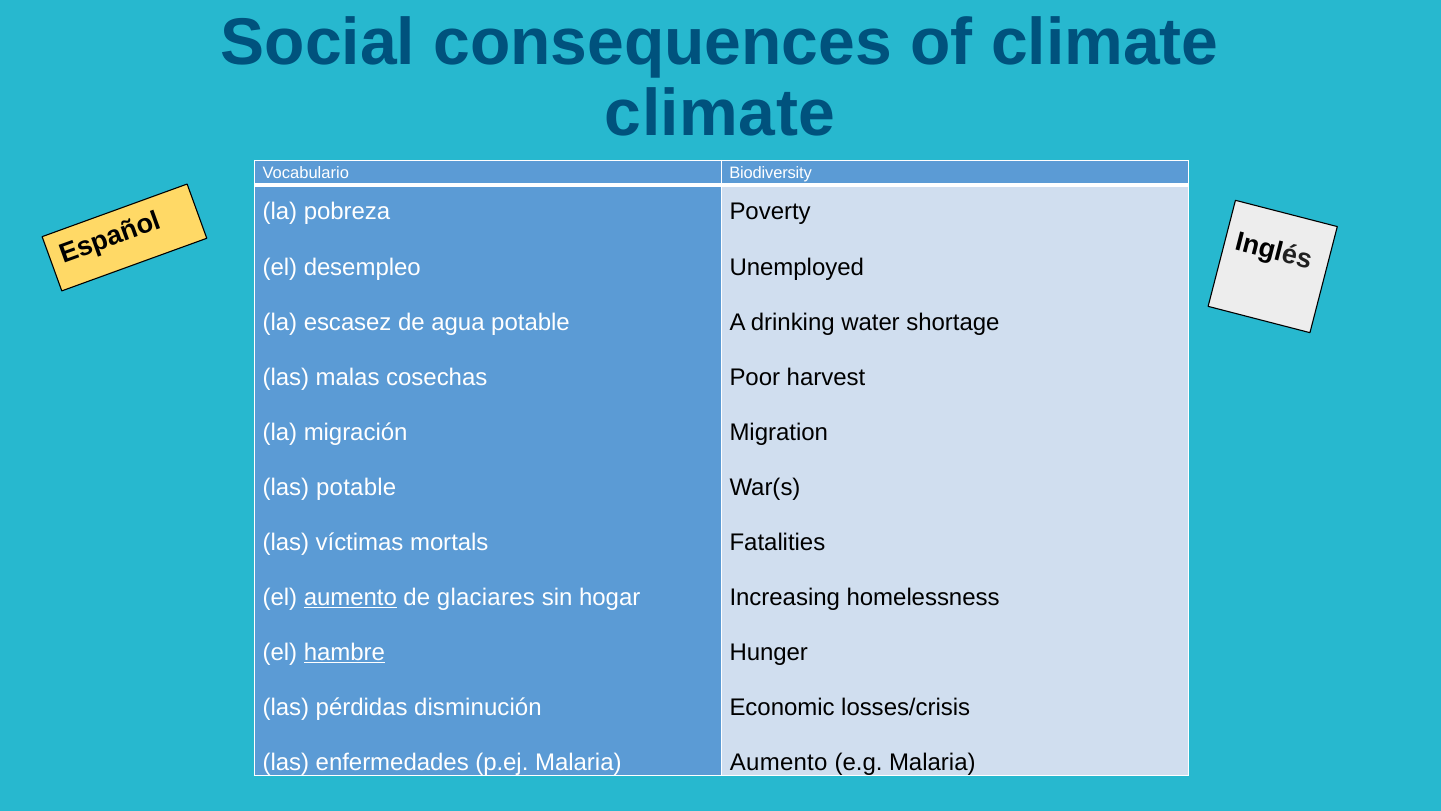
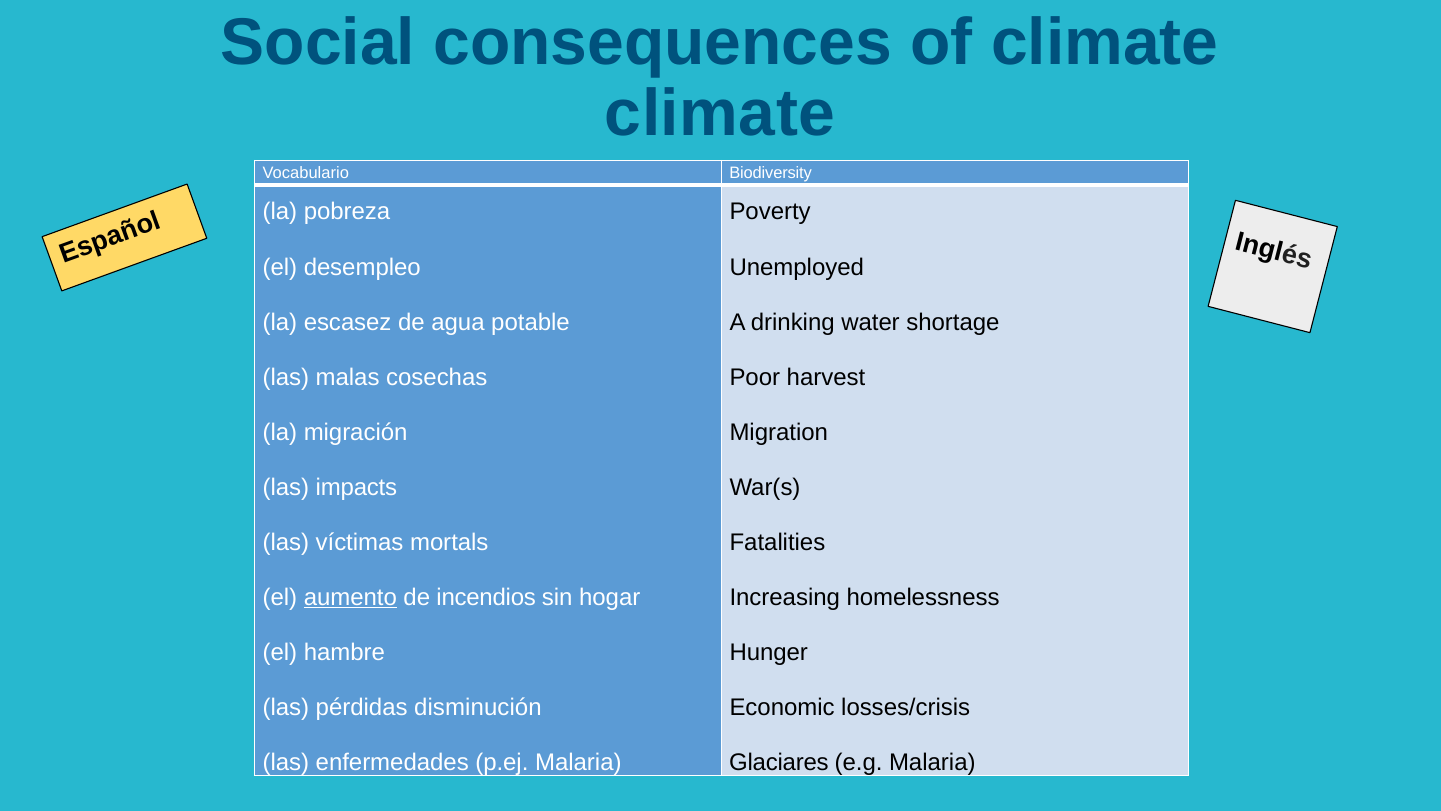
las potable: potable -> impacts (356, 487)
glaciares: glaciares -> incendios (486, 597)
hambre underline: present -> none (344, 652)
Aumento: Aumento -> Glaciares (779, 762)
